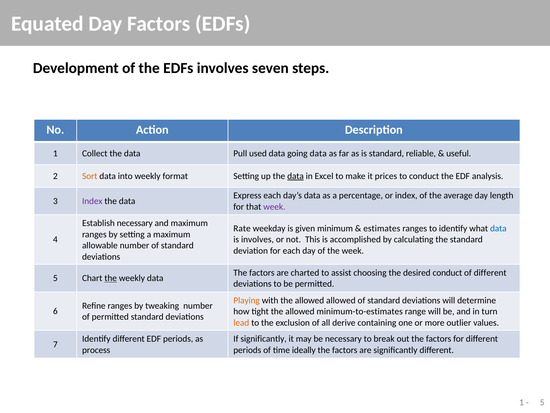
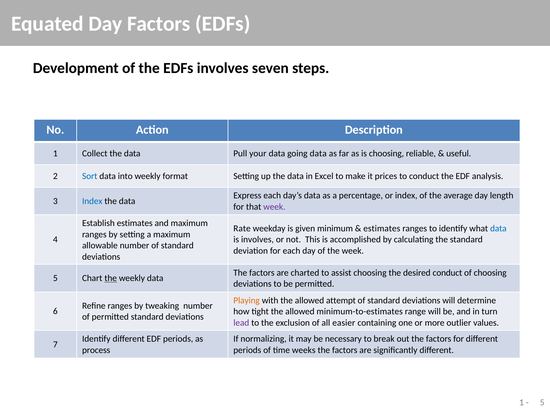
used: used -> your (258, 153)
is standard: standard -> choosing (386, 153)
Sort colour: orange -> blue (90, 176)
data underline: present -> none (296, 176)
Index colour: purple -> blue (92, 201)
Establish necessary: necessary -> estimates (135, 223)
of different: different -> choosing (490, 272)
allowed allowed: allowed -> attempt (341, 300)
lead colour: orange -> purple (241, 322)
derive: derive -> easier (344, 322)
If significantly: significantly -> normalizing (264, 338)
ideally: ideally -> weeks (304, 350)
